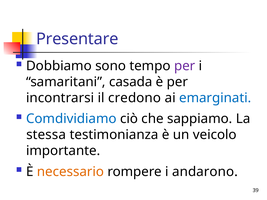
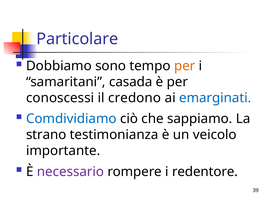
Presentare: Presentare -> Particolare (77, 39)
per colour: purple -> orange (185, 66)
incontrarsi: incontrarsi -> conoscessi (60, 98)
stessa: stessa -> strano (46, 135)
necessario colour: orange -> purple (70, 172)
andarono: andarono -> redentore (205, 172)
